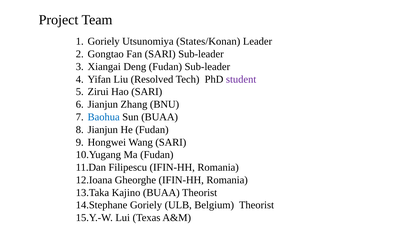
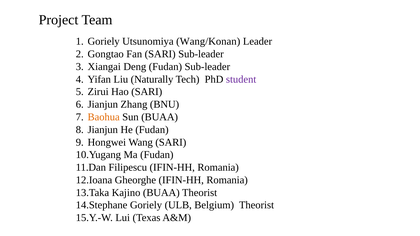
States/Konan: States/Konan -> Wang/Konan (208, 42)
Resolved: Resolved -> Naturally (152, 79)
Baohua colour: blue -> orange (104, 117)
